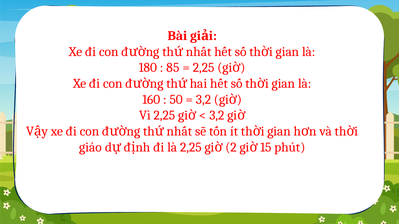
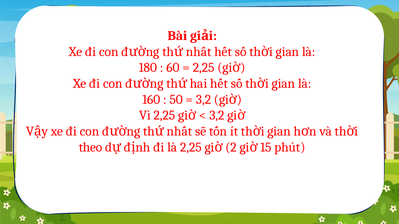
85: 85 -> 60 (173, 68)
giáo: giáo -> theo (91, 148)
